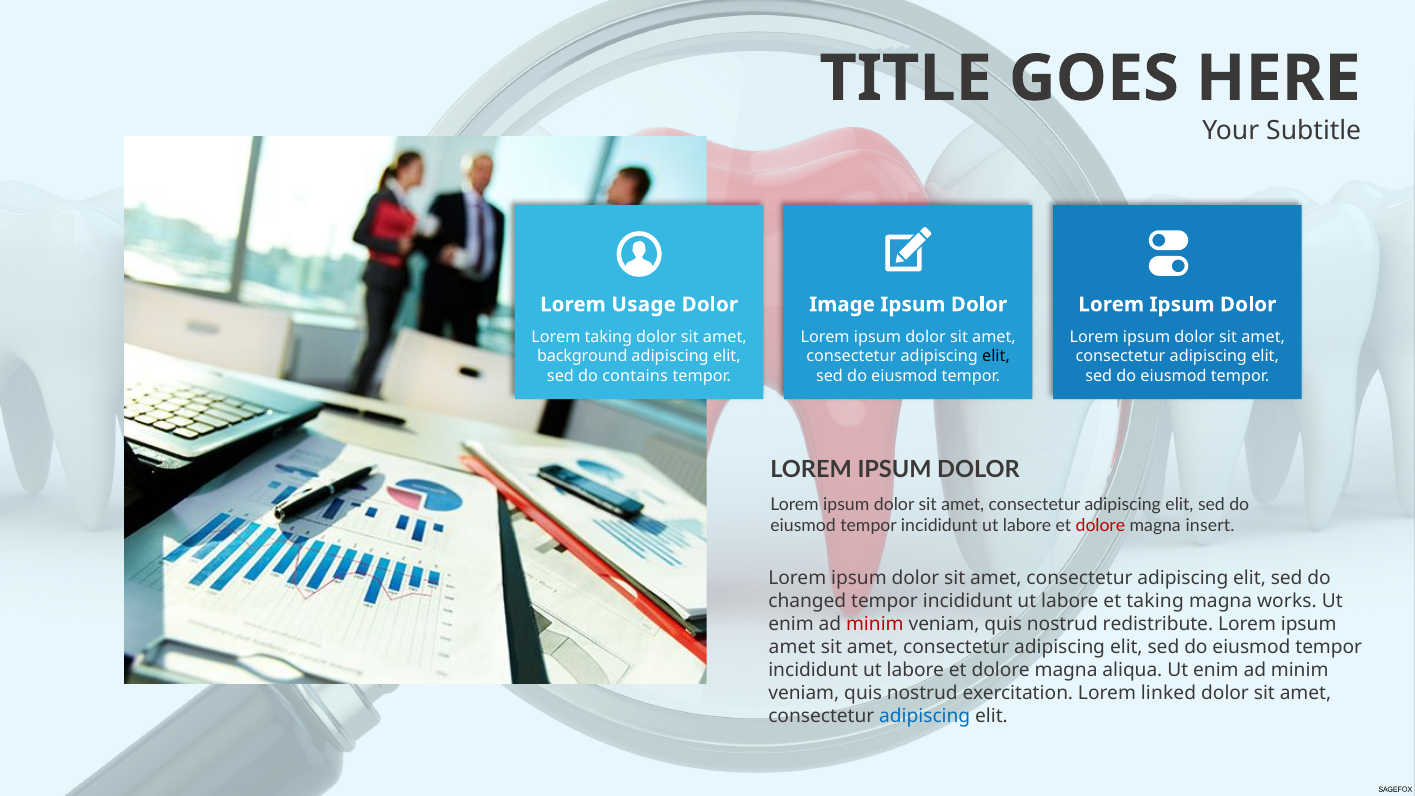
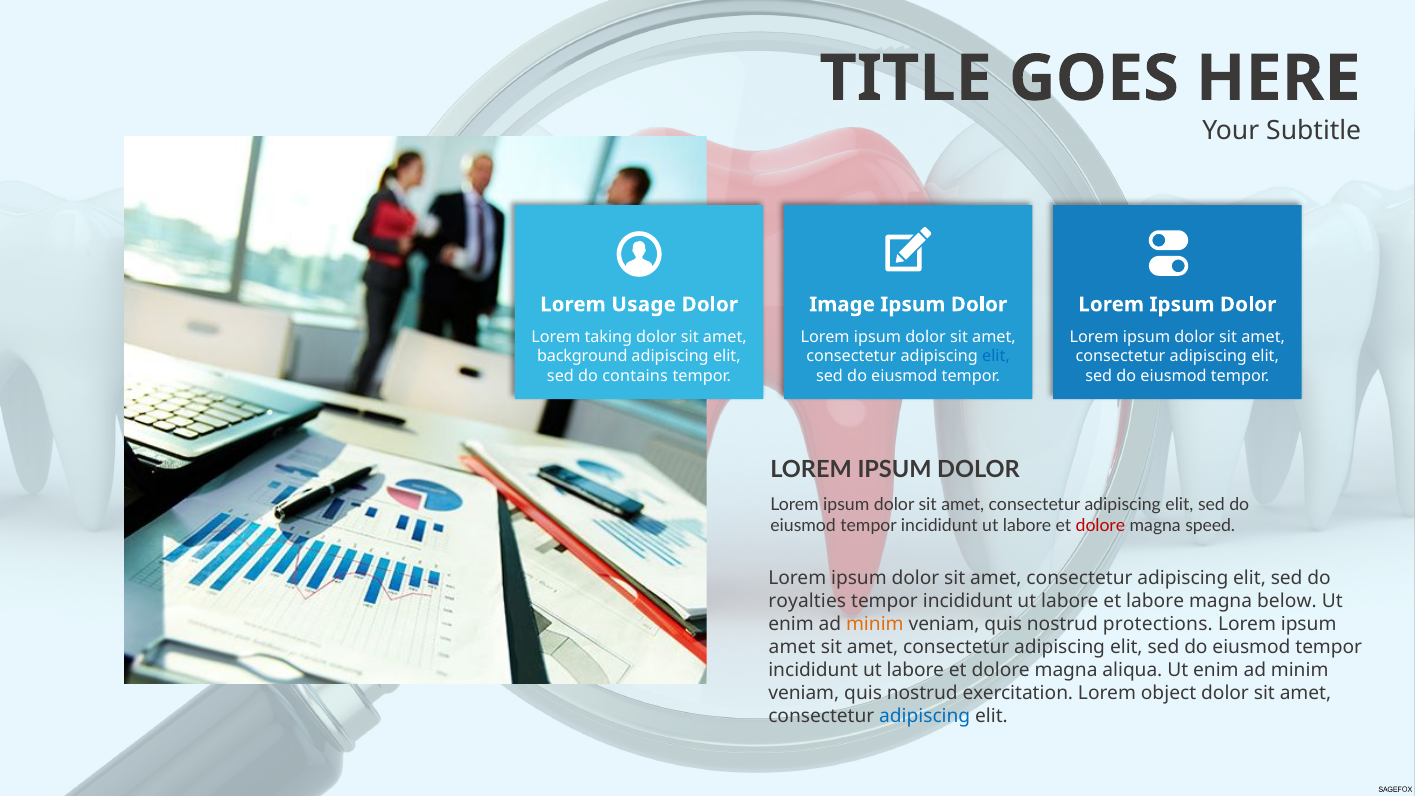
elit colour: black -> blue (996, 356)
insert: insert -> speed (1210, 526)
changed: changed -> royalties (807, 601)
et taking: taking -> labore (1155, 601)
works: works -> below (1287, 601)
minim colour: red -> orange (875, 624)
redistribute: redistribute -> protections (1158, 624)
linked: linked -> object (1169, 694)
